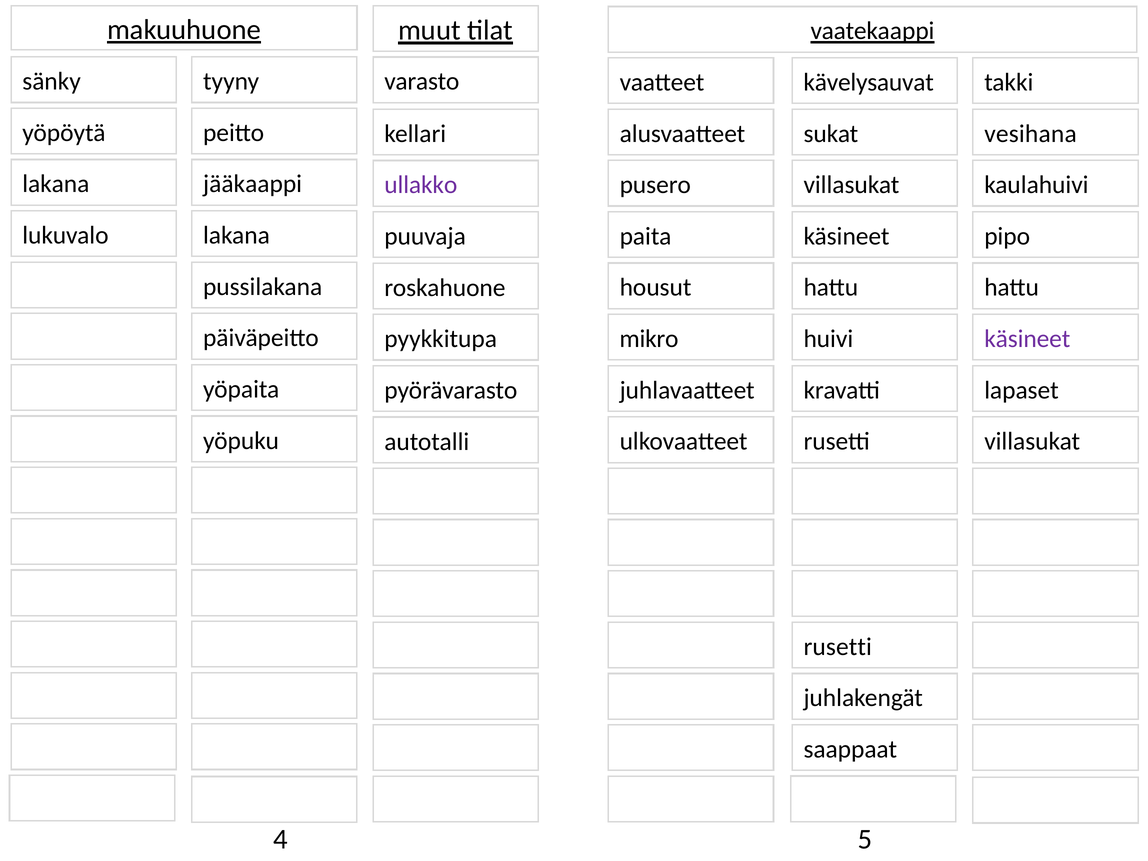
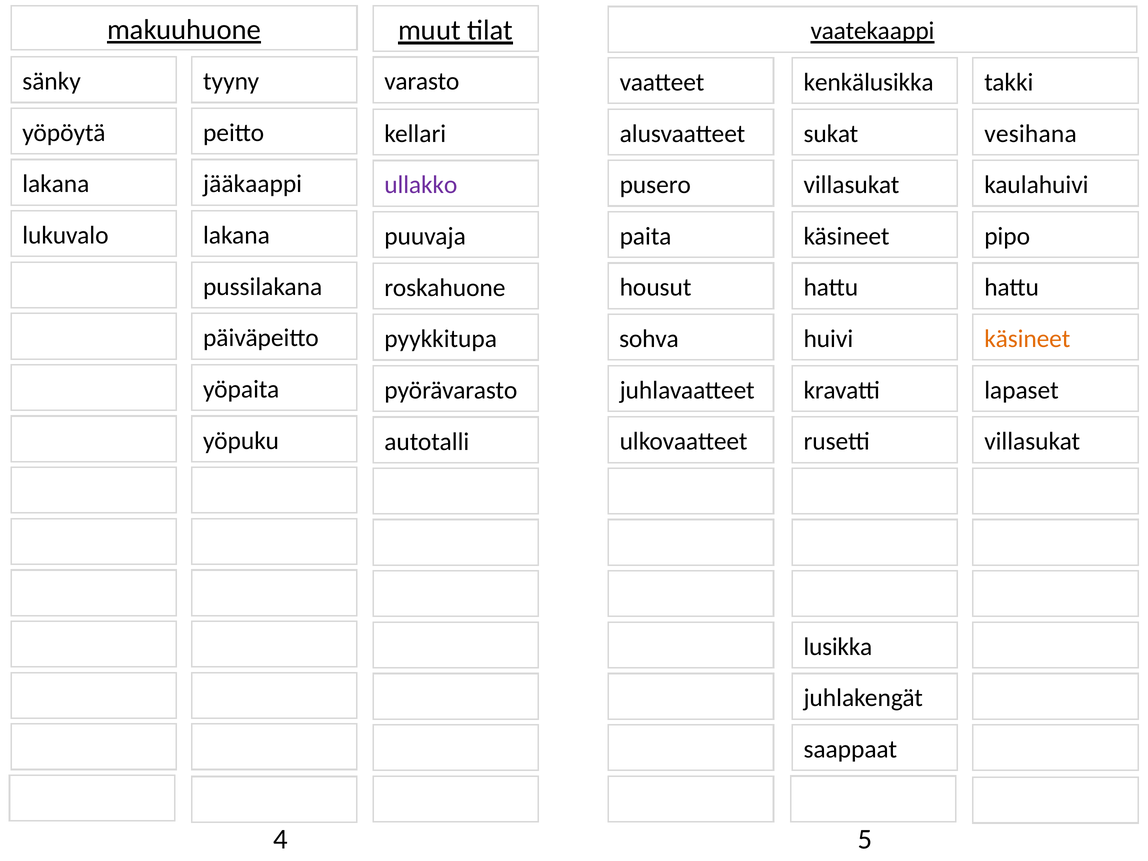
kävelysauvat: kävelysauvat -> kenkälusikka (869, 82)
mikro: mikro -> sohva (649, 339)
käsineet colour: purple -> orange (1027, 339)
rusetti: rusetti -> lusikka (838, 647)
